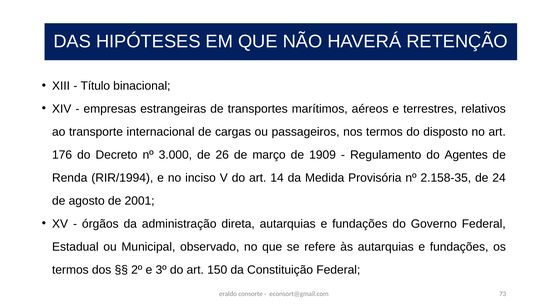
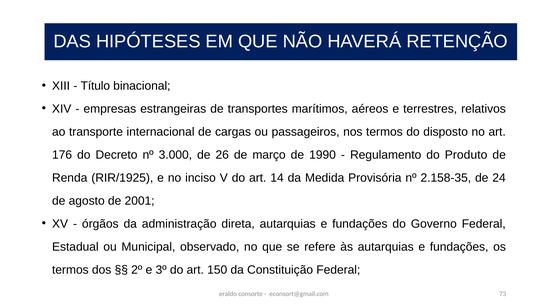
1909: 1909 -> 1990 (323, 155)
Agentes: Agentes -> Produto (466, 155)
RIR/1994: RIR/1994 -> RIR/1925 (122, 178)
